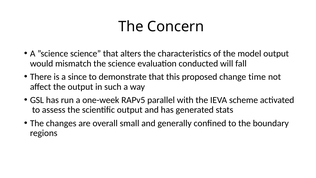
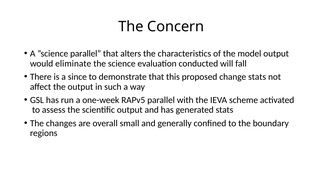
”science science: science -> parallel (86, 53)
mismatch: mismatch -> eliminate (73, 63)
change time: time -> stats (257, 77)
